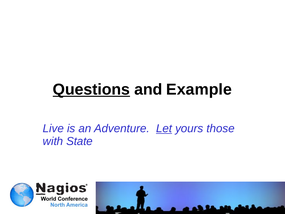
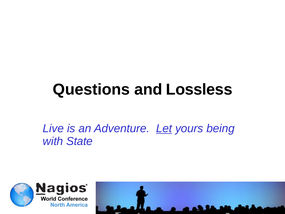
Questions underline: present -> none (91, 89)
Example: Example -> Lossless (199, 89)
those: those -> being (221, 128)
